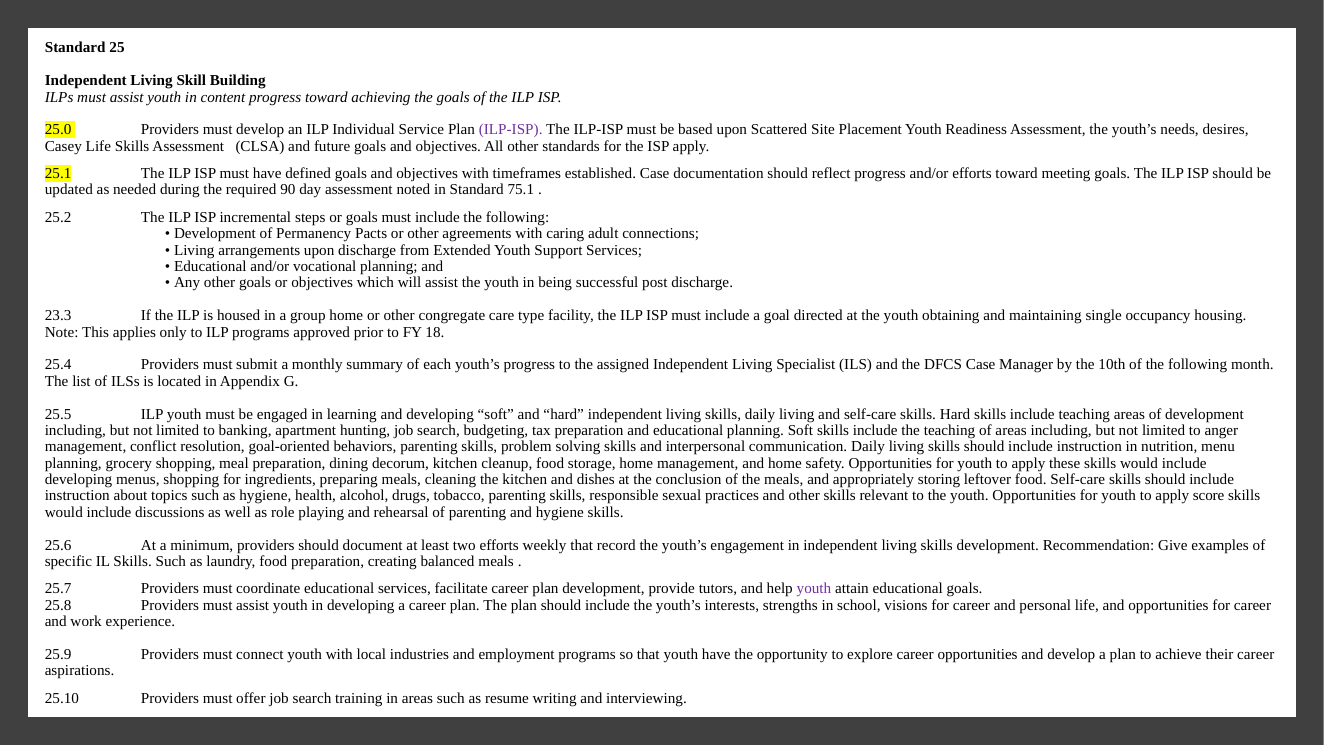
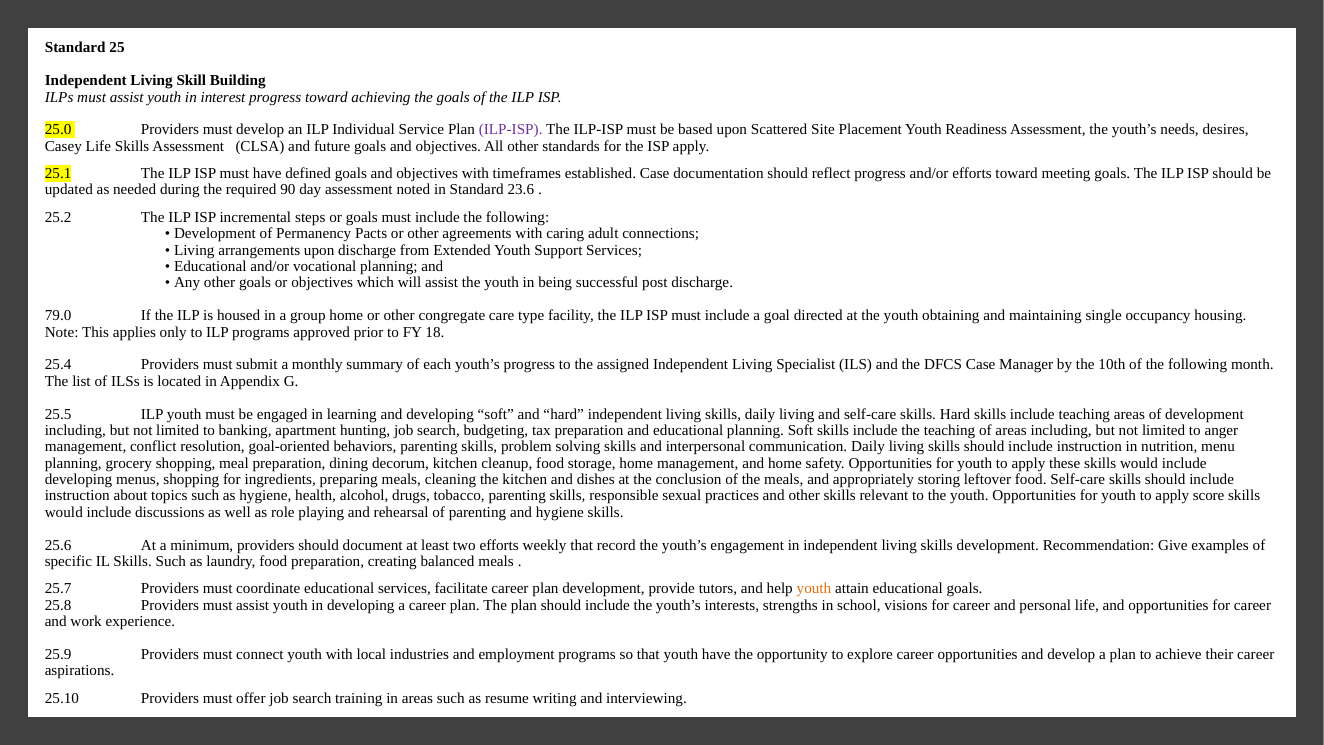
content: content -> interest (223, 97)
75.1: 75.1 -> 23.6 (521, 190)
23.3: 23.3 -> 79.0 (58, 316)
youth colour: purple -> orange (814, 589)
